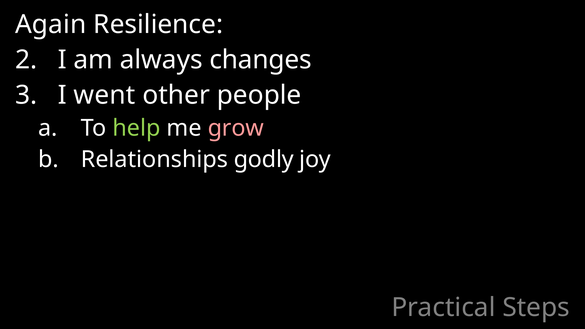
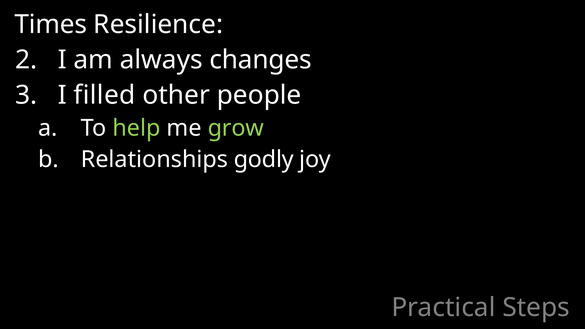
Again: Again -> Times (51, 25)
went: went -> filled (104, 95)
grow colour: pink -> light green (236, 128)
